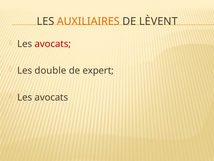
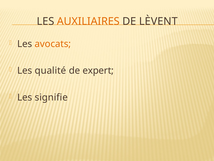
avocats colour: red -> orange (53, 44)
double: double -> qualité (50, 70)
avocats: avocats -> signifie (51, 97)
